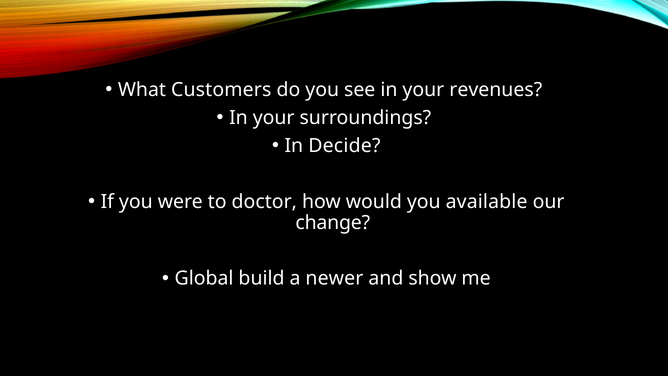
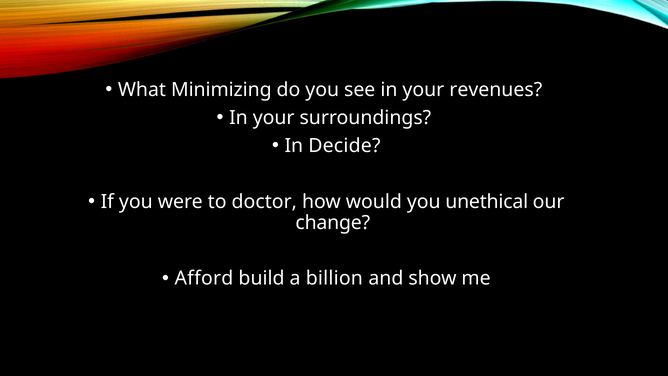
Customers: Customers -> Minimizing (221, 90)
available: available -> unethical (487, 201)
Global: Global -> Afford (204, 278)
newer: newer -> billion (334, 278)
